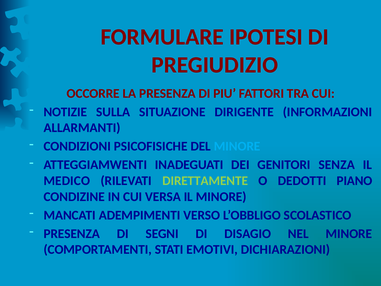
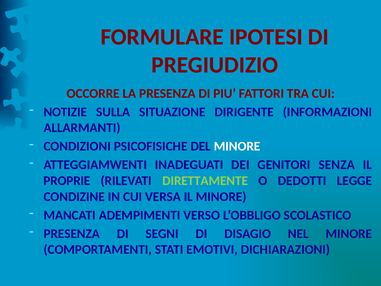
MINORE colour: light blue -> white (237, 146)
MEDICO: MEDICO -> PROPRIE (67, 181)
PIANO: PIANO -> LEGGE (354, 181)
